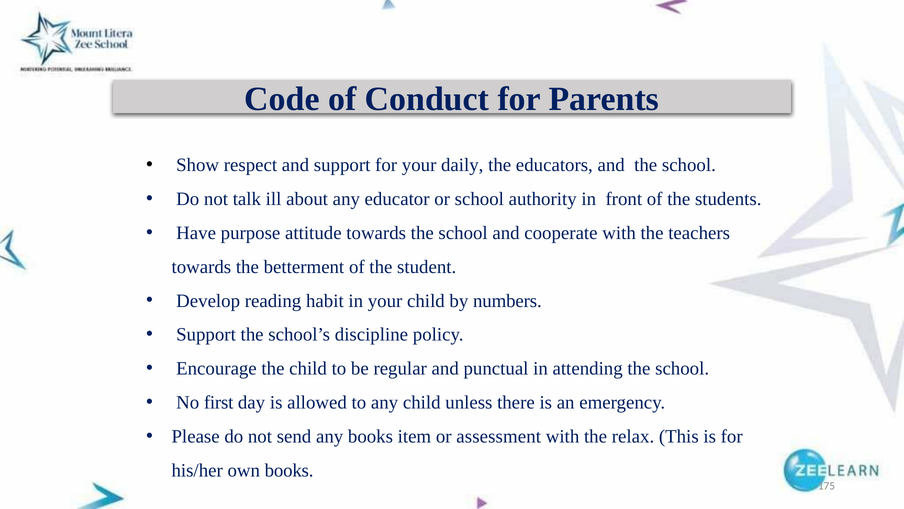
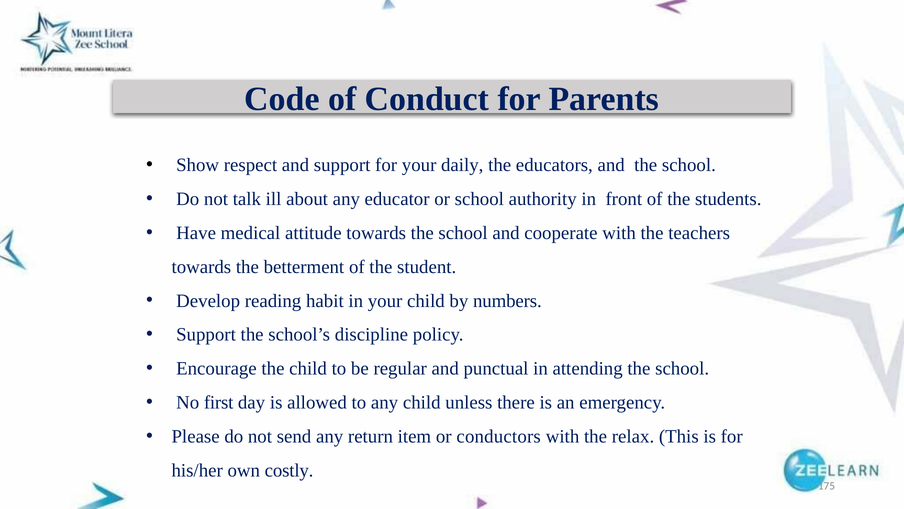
purpose: purpose -> medical (251, 233)
any books: books -> return (370, 436)
assessment: assessment -> conductors (499, 436)
own books: books -> costly (289, 470)
